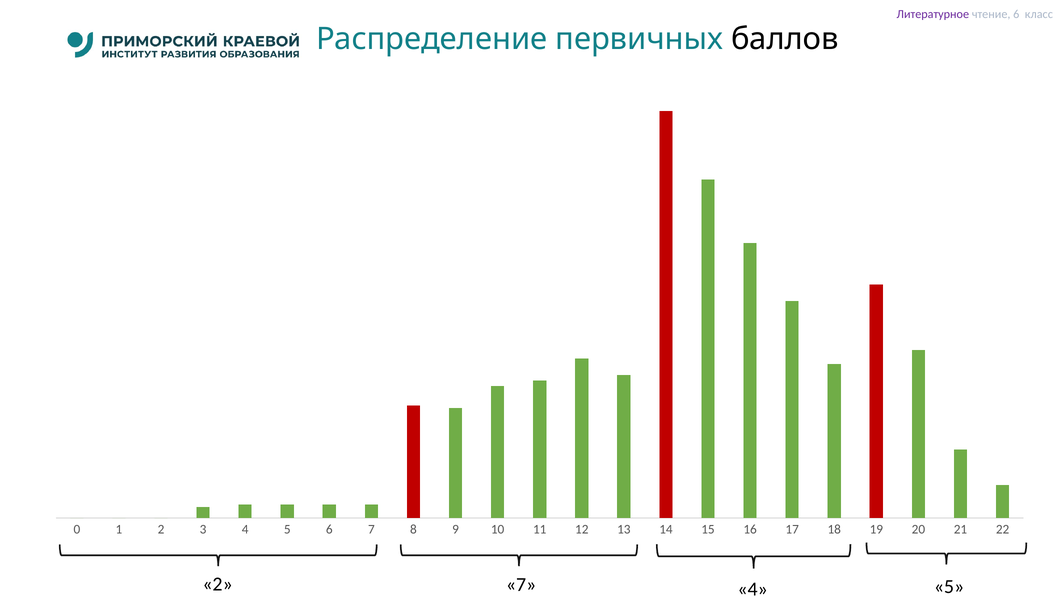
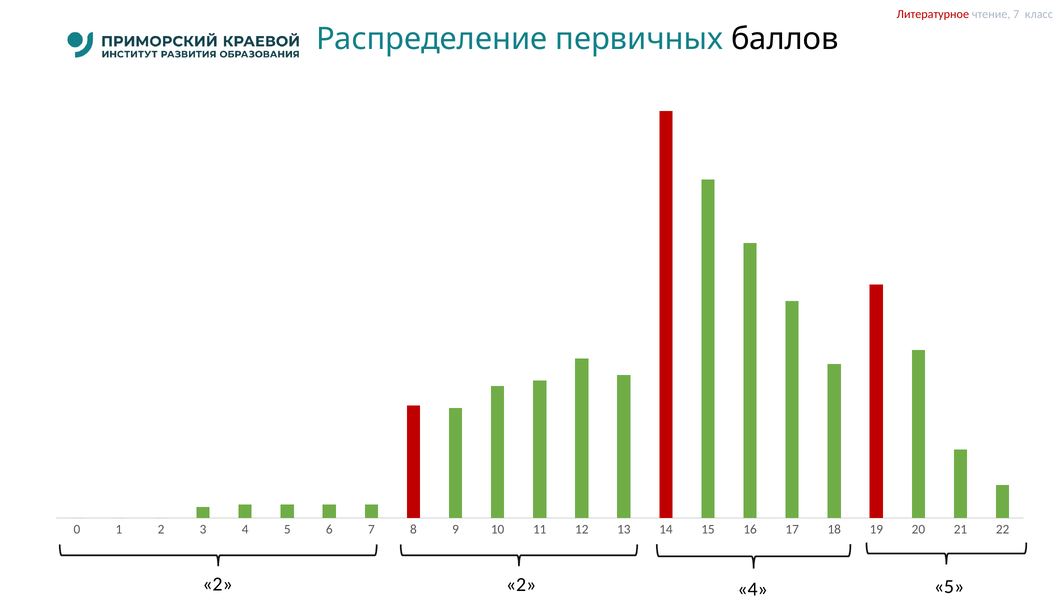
Литературное colour: purple -> red (933, 14)
чтение 6: 6 -> 7 (1016, 14)
2 7: 7 -> 2 (521, 585)
